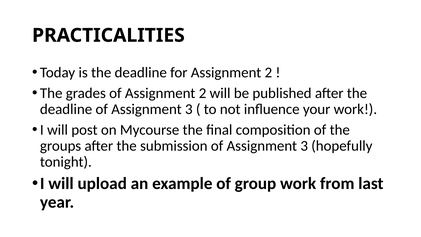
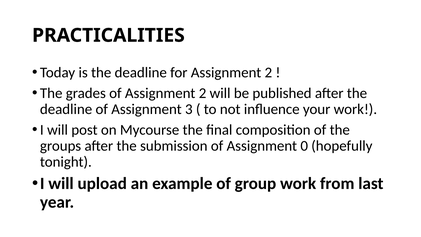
submission of Assignment 3: 3 -> 0 (304, 146)
